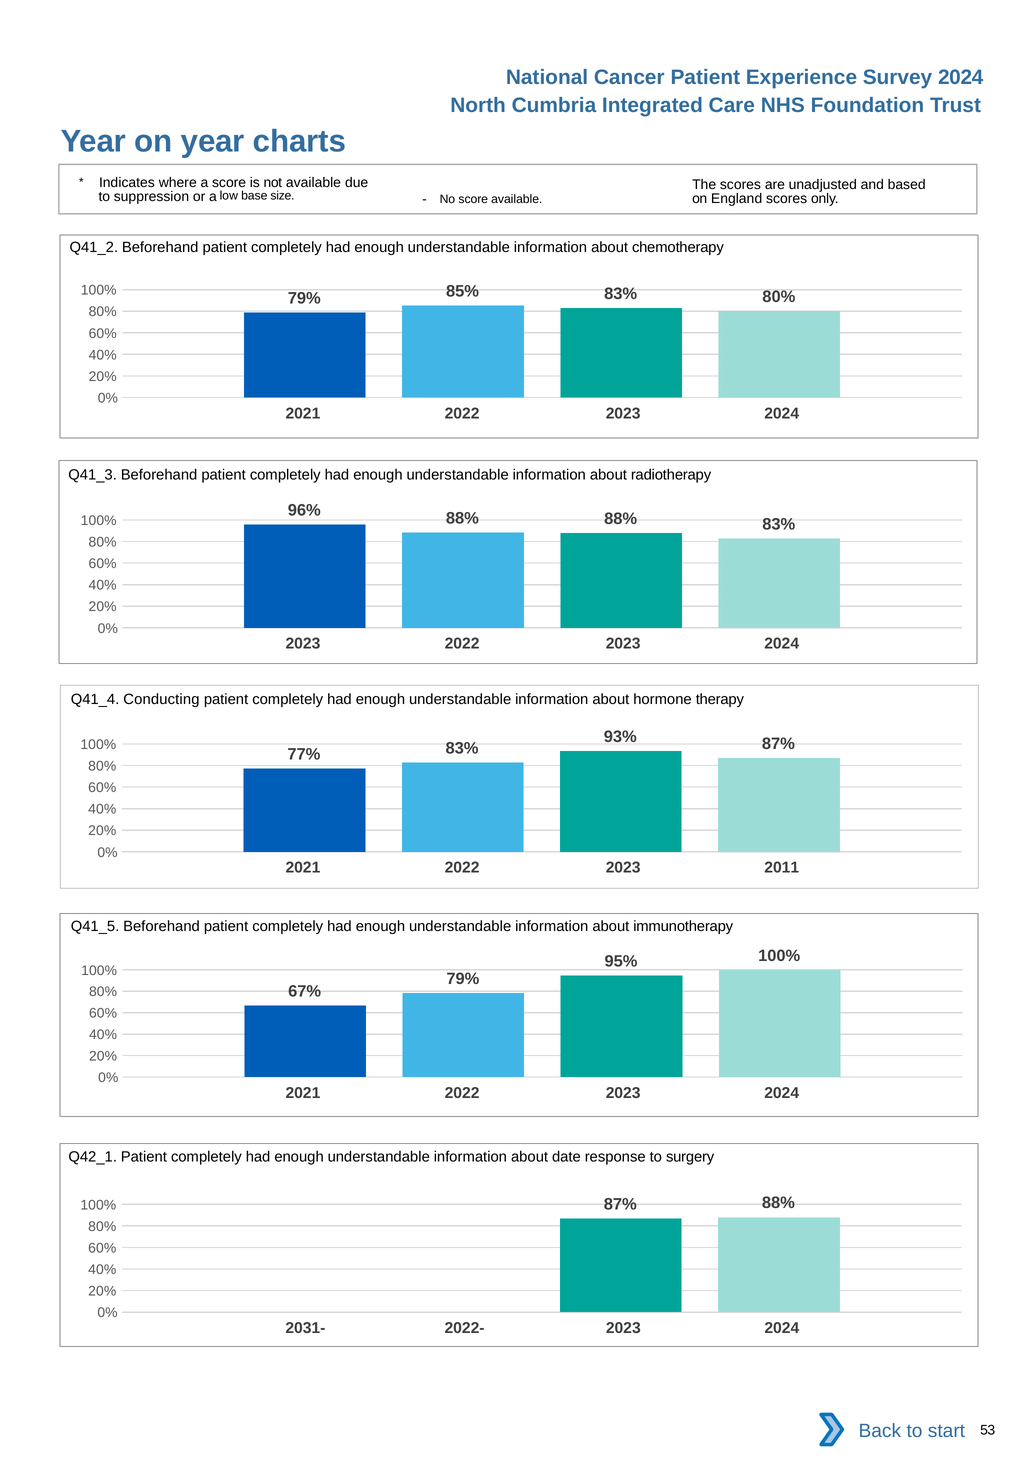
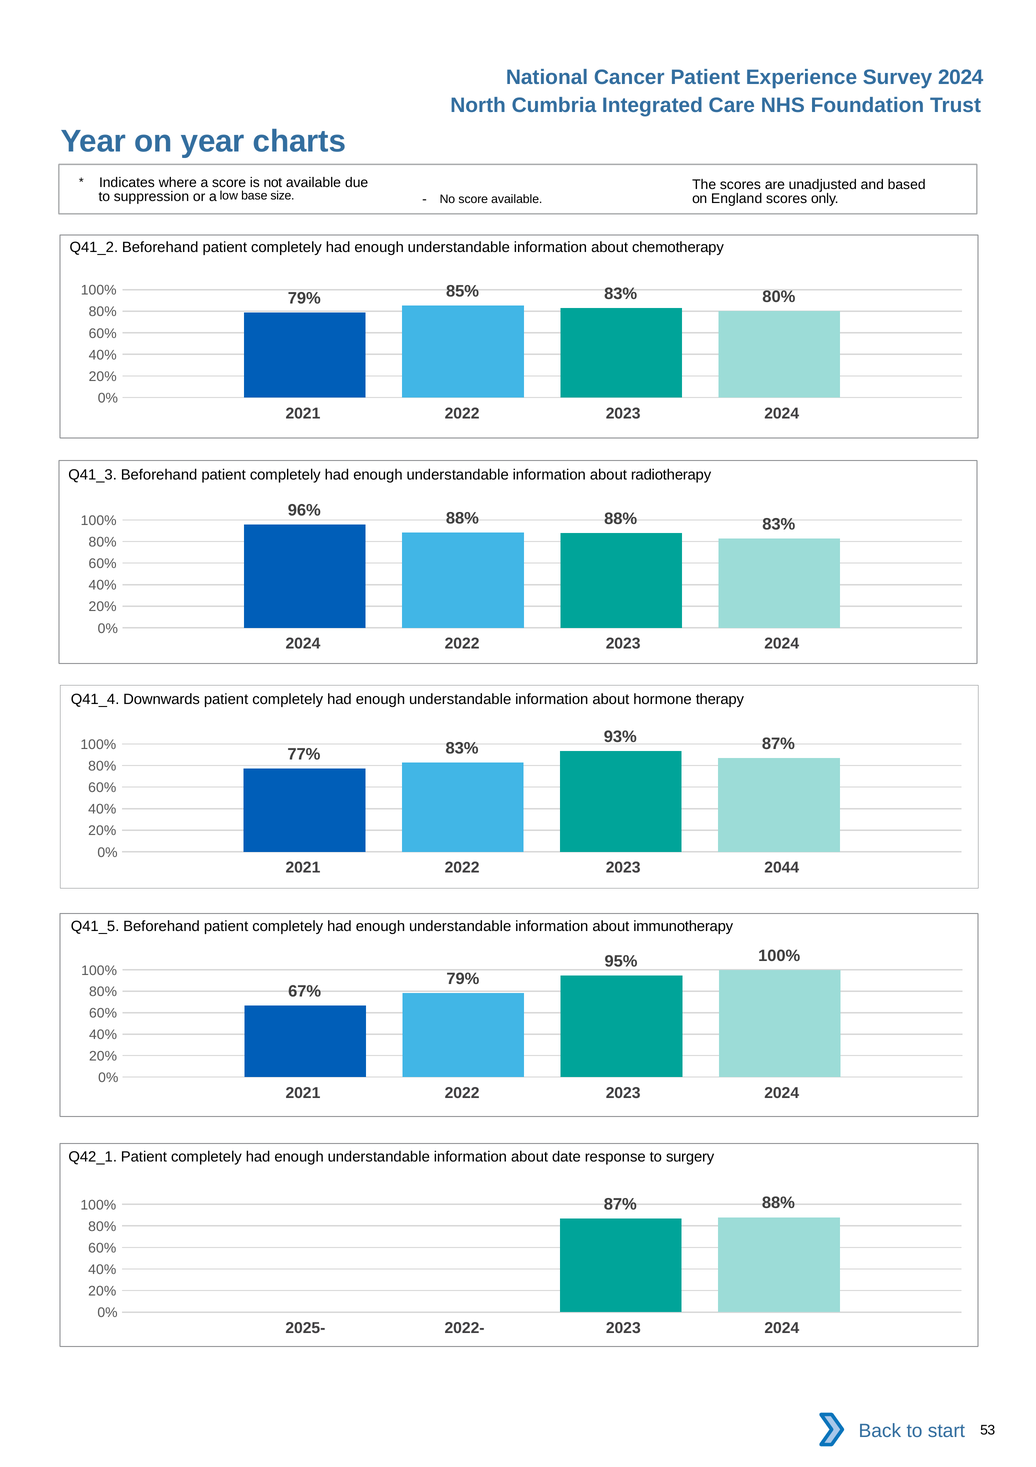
2023: 2023 -> 2024 (303, 643)
Conducting: Conducting -> Downwards (162, 699)
2011: 2011 -> 2044 (782, 867)
2031-: 2031- -> 2025- (305, 1327)
